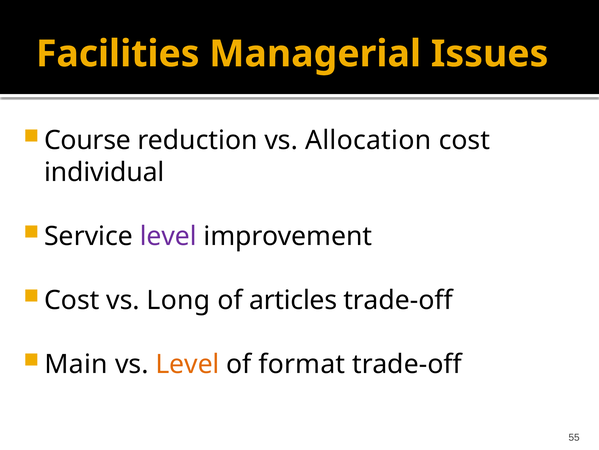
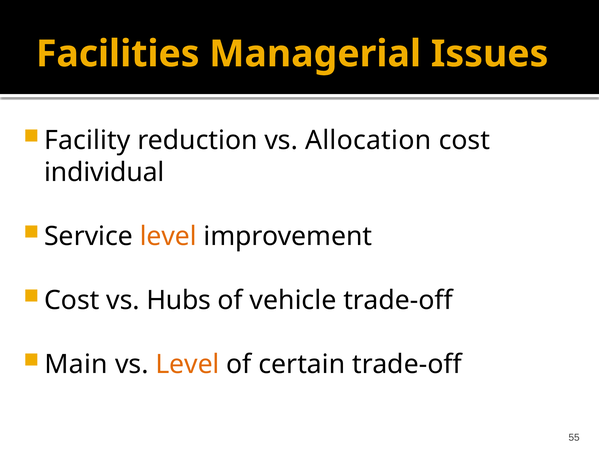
Course: Course -> Facility (87, 140)
level colour: purple -> orange (168, 236)
Long: Long -> Hubs (179, 300)
articles: articles -> vehicle (293, 300)
format: format -> certain (302, 364)
